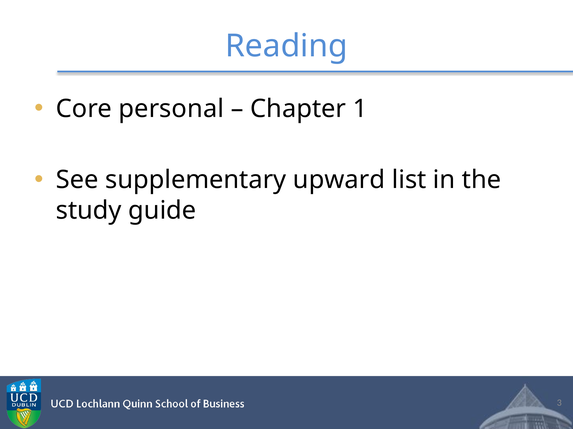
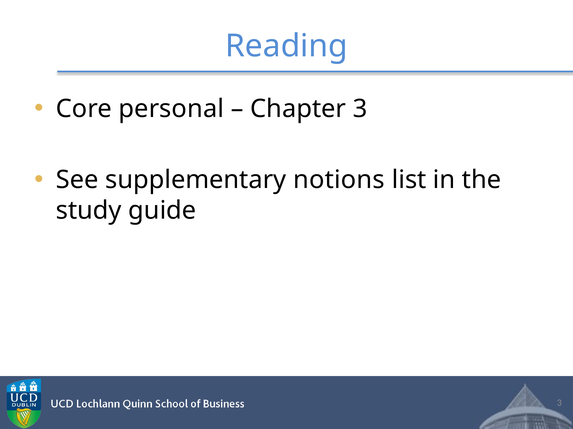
Chapter 1: 1 -> 3 (360, 109)
upward: upward -> notions (339, 180)
